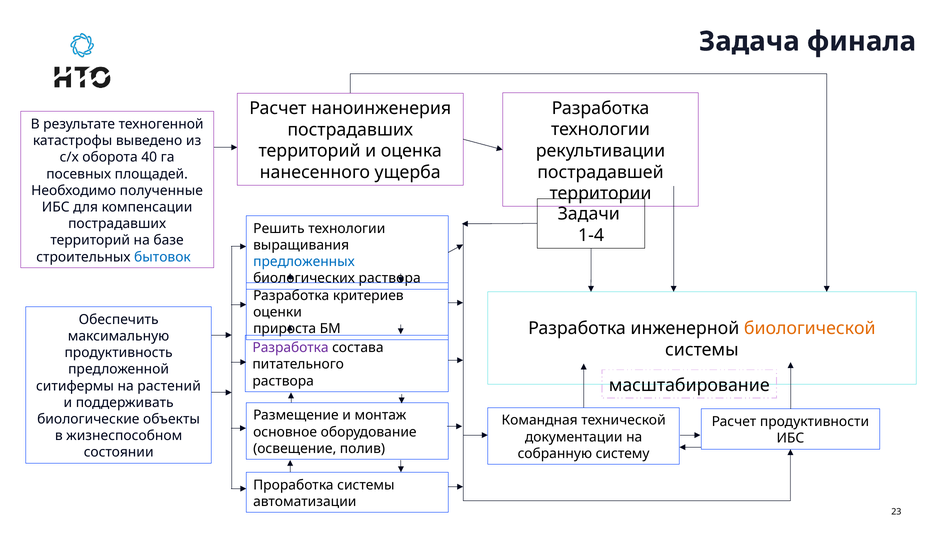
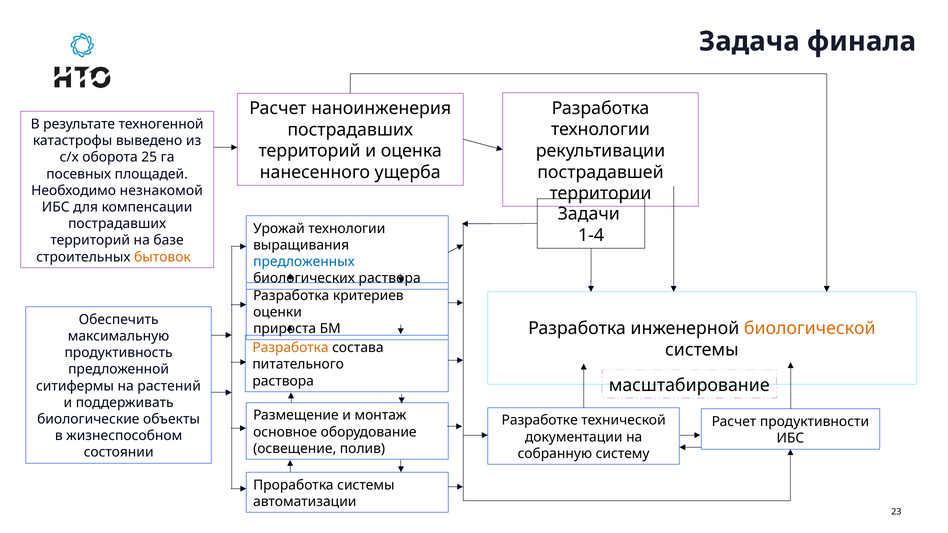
40: 40 -> 25 (149, 158)
полученные: полученные -> незнакомой (161, 191)
Решить: Решить -> Урожай (279, 229)
бытовок colour: blue -> orange (162, 257)
Разработка colour: purple -> orange (291, 348)
Командная: Командная -> Разработке (540, 421)
